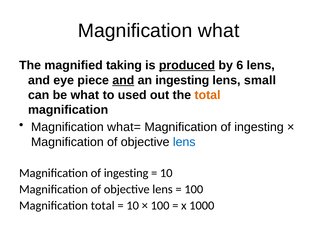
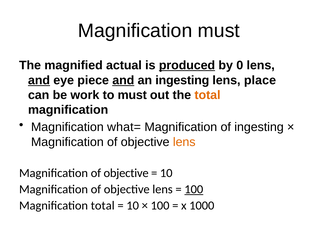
Magnification what: what -> must (219, 31)
taking: taking -> actual (124, 66)
6: 6 -> 0 (240, 66)
and underline: none -> present (39, 80)
small: small -> place (260, 80)
be what: what -> work (85, 95)
to used: used -> must (132, 95)
lens colour: blue -> orange (184, 142)
ingesting: ingesting -> objective (126, 173)
100 underline: none -> present (194, 190)
